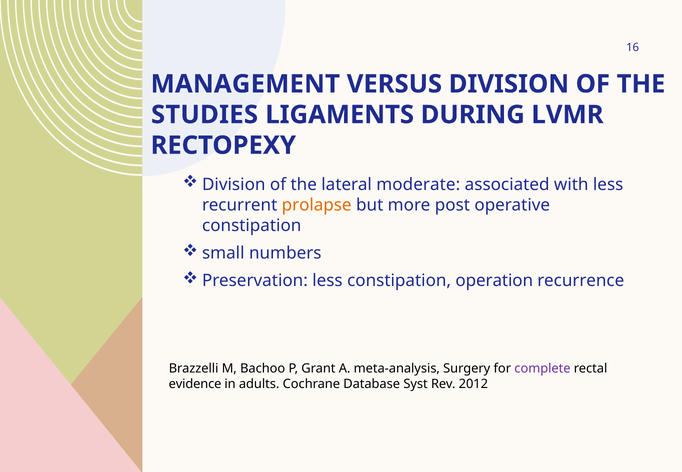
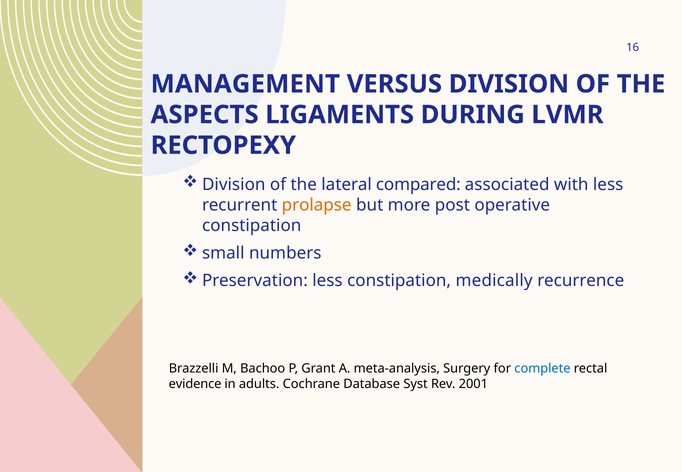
STUDIES: STUDIES -> ASPECTS (205, 115)
moderate: moderate -> compared (418, 185)
operation: operation -> medically (494, 281)
complete colour: purple -> blue (542, 369)
2012: 2012 -> 2001 (473, 384)
